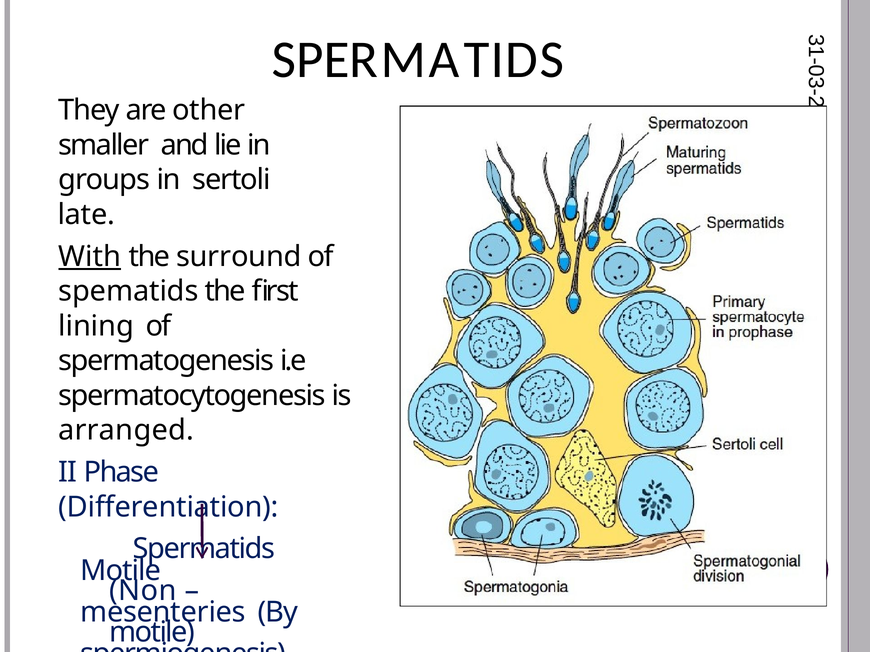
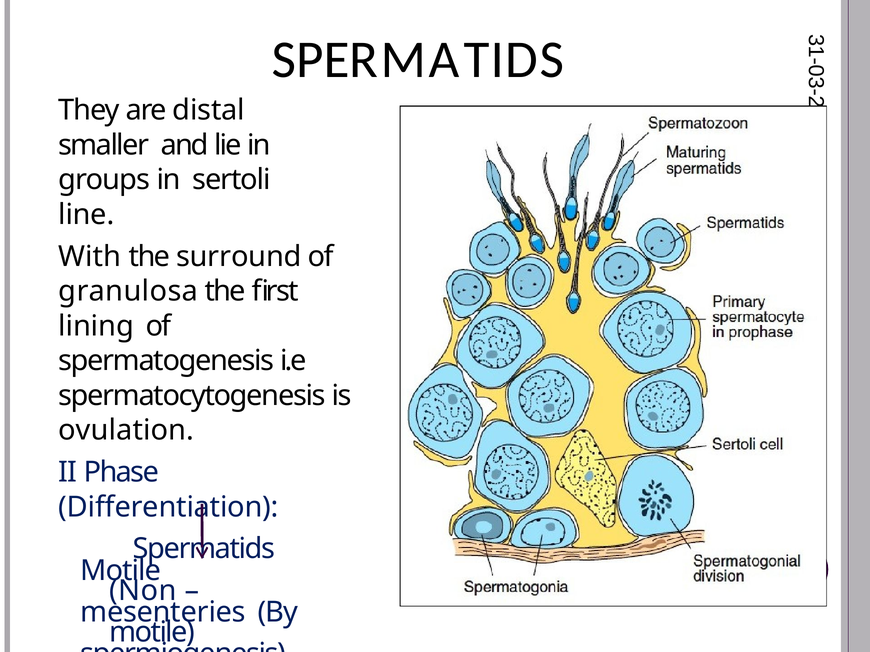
other: other -> distal (209, 110)
late: late -> line (86, 215)
With underline: present -> none (90, 257)
spematids: spematids -> granulosa (128, 292)
arranged: arranged -> ovulation (126, 431)
